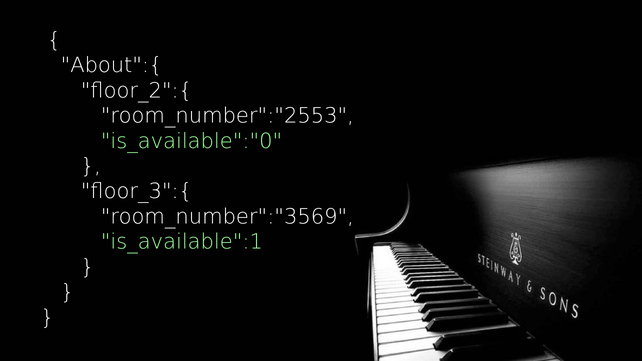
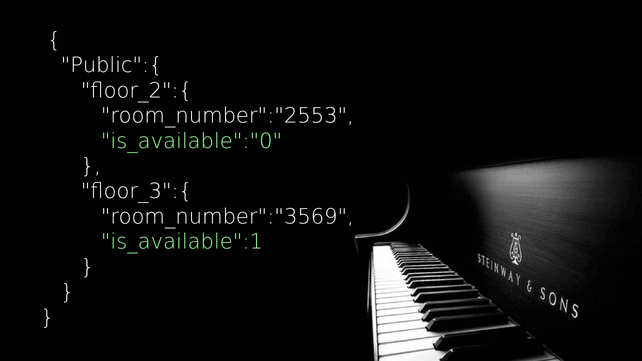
About":{: About":{ -> Public":{ (112, 65)
